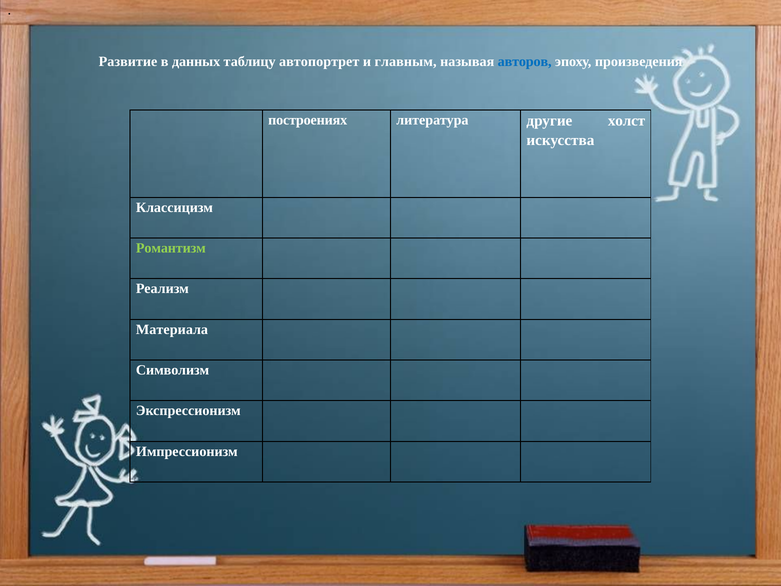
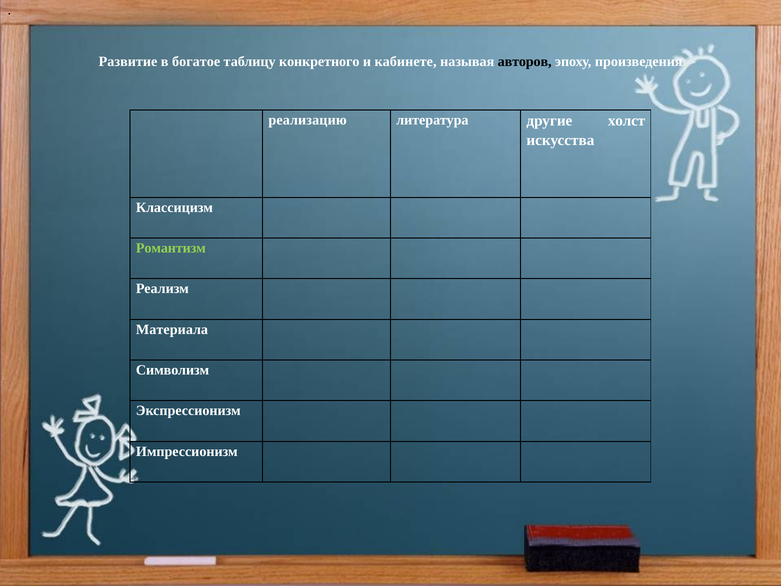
данных: данных -> богатое (196, 62)
автопортрет: автопортрет -> конкретного (319, 62)
главным: главным -> кабинете (406, 62)
авторов colour: blue -> black (525, 62)
построениях: построениях -> реализацию (308, 120)
